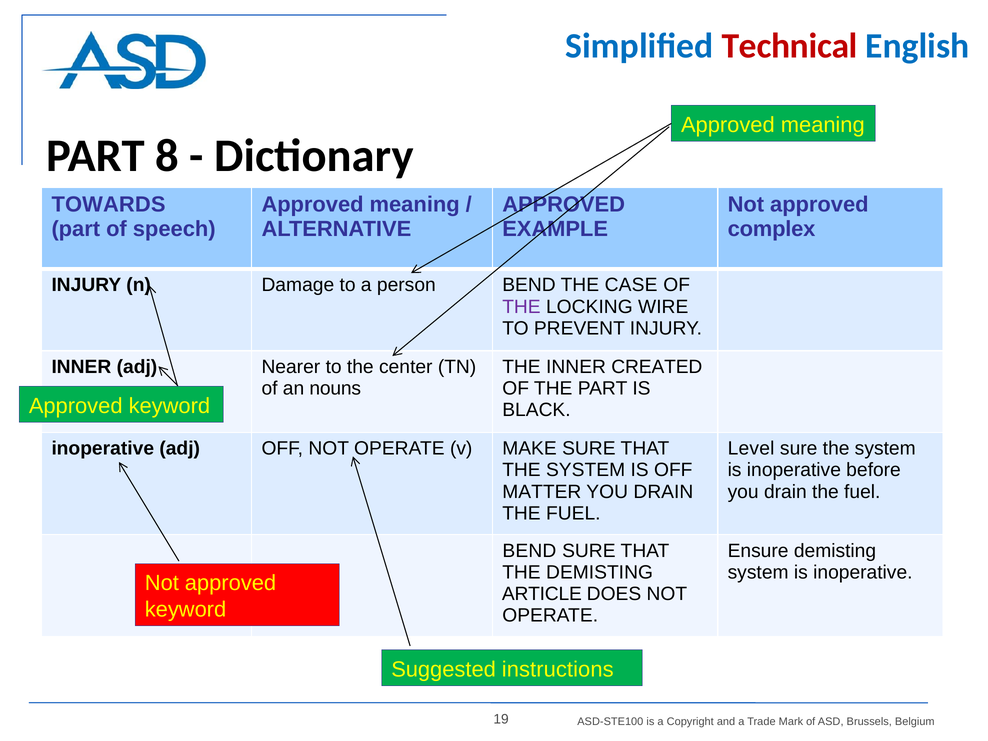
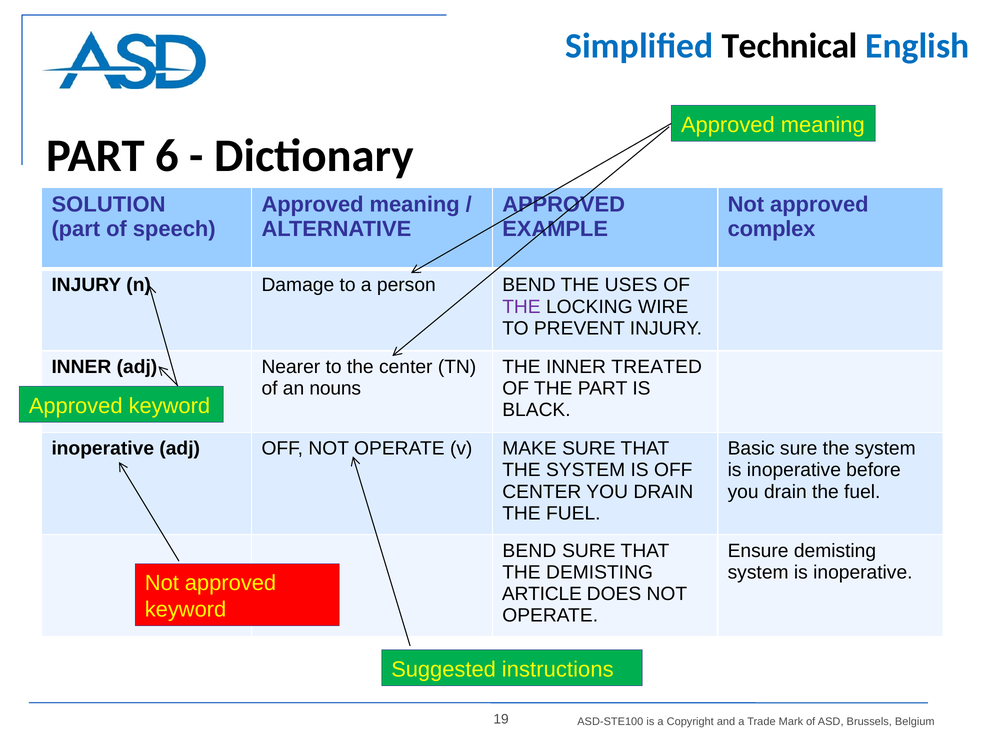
Technical colour: red -> black (790, 46)
8: 8 -> 6 (167, 156)
TOWARDS: TOWARDS -> SOLUTION (109, 205)
CASE: CASE -> USES (631, 285)
CREATED: CREATED -> TREATED (657, 367)
Level: Level -> Basic (751, 449)
MATTER: MATTER -> CENTER (542, 492)
